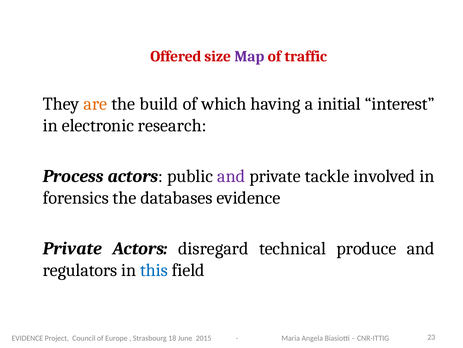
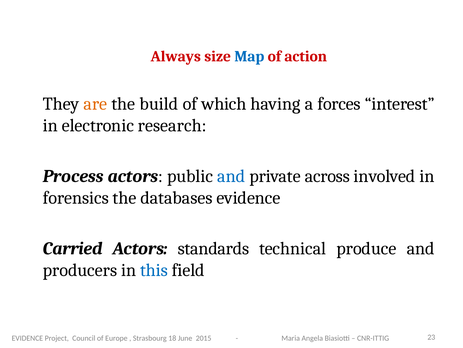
Offered: Offered -> Always (176, 56)
Map colour: purple -> blue (249, 56)
traffic: traffic -> action (306, 56)
initial: initial -> forces (339, 104)
and colour: purple -> blue (231, 176)
tackle: tackle -> across (327, 176)
Private: Private -> Carried (73, 248)
disregard: disregard -> standards (213, 248)
regulators: regulators -> producers (80, 270)
